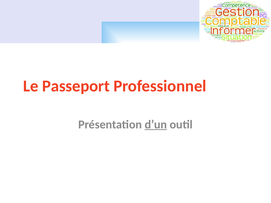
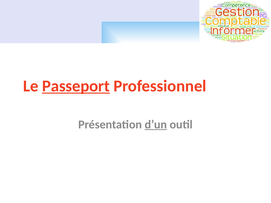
Passeport underline: none -> present (76, 86)
